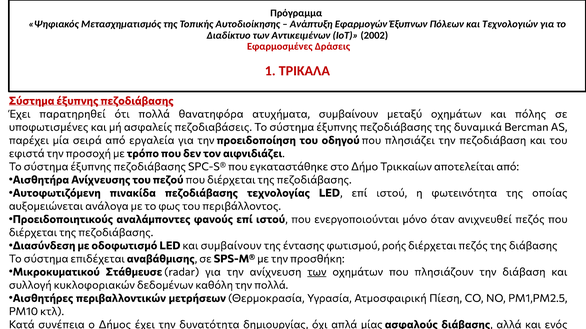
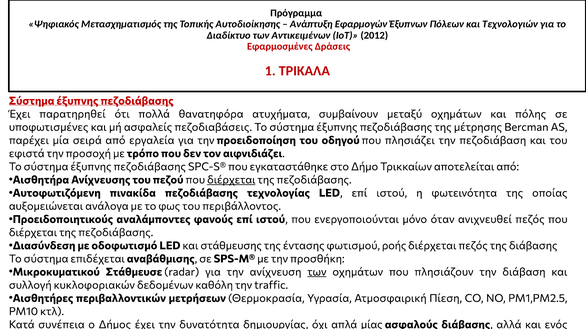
2002: 2002 -> 2012 (374, 35)
δυναμικά: δυναμικά -> μέτρησης (478, 127)
διέρχεται underline: none -> present (231, 180)
και συμβαίνουν: συμβαίνουν -> στάθμευσης (231, 246)
την πολλά: πολλά -> traffic (271, 286)
